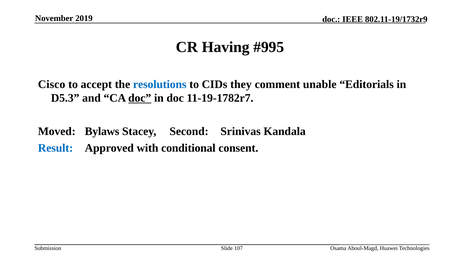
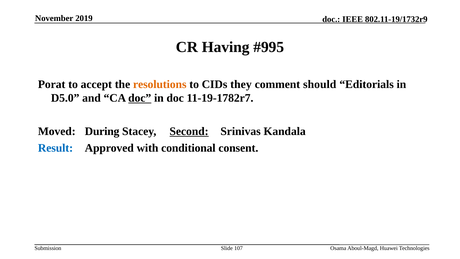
Cisco: Cisco -> Porat (52, 84)
resolutions colour: blue -> orange (160, 84)
unable: unable -> should (320, 84)
D5.3: D5.3 -> D5.0 (65, 98)
Bylaws: Bylaws -> During (102, 131)
Second underline: none -> present (189, 131)
